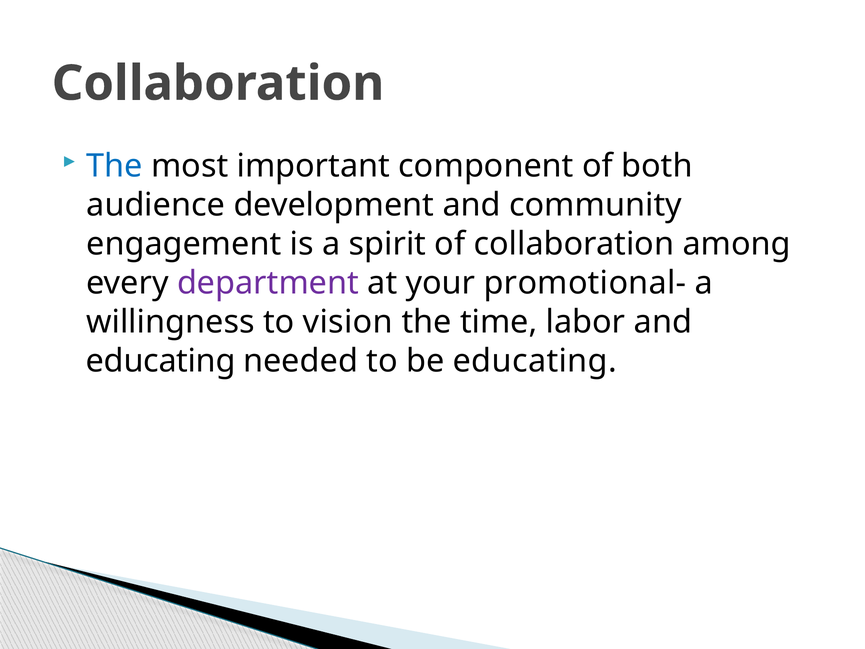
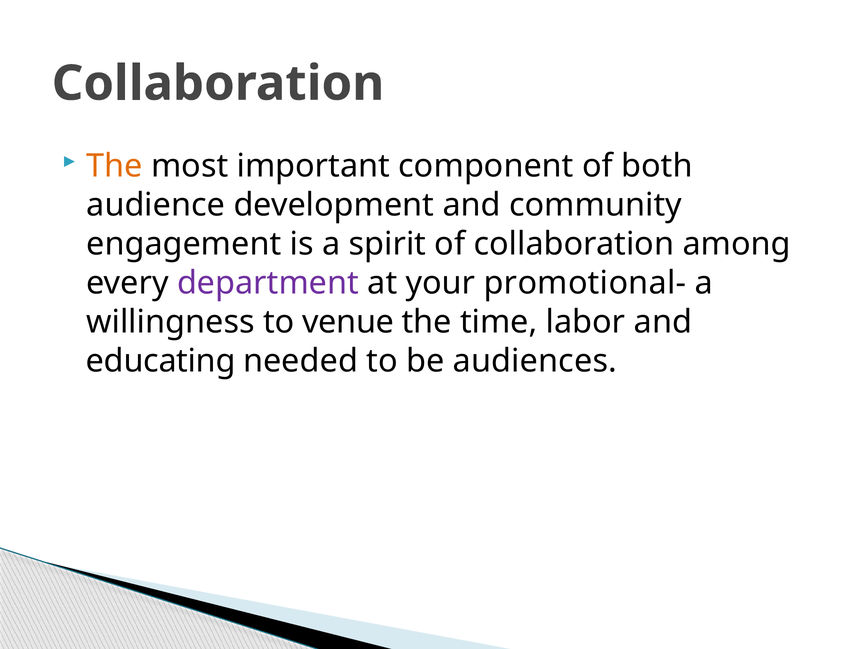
The colour: blue -> orange (115, 166)
vision: vision -> venue (348, 322)
be educating: educating -> audiences (535, 361)
